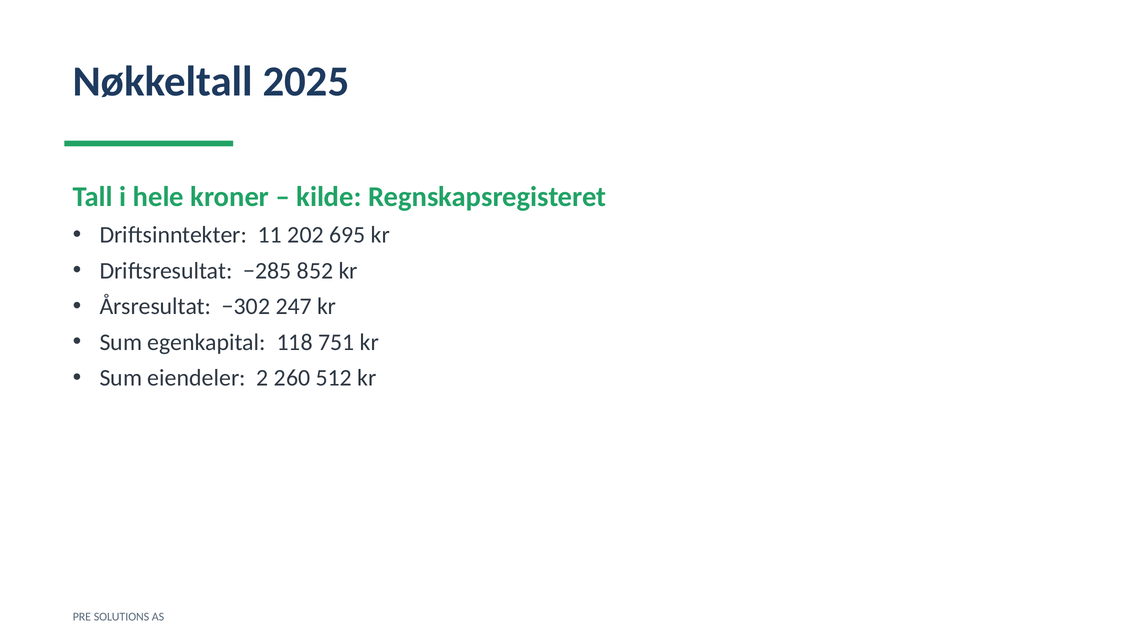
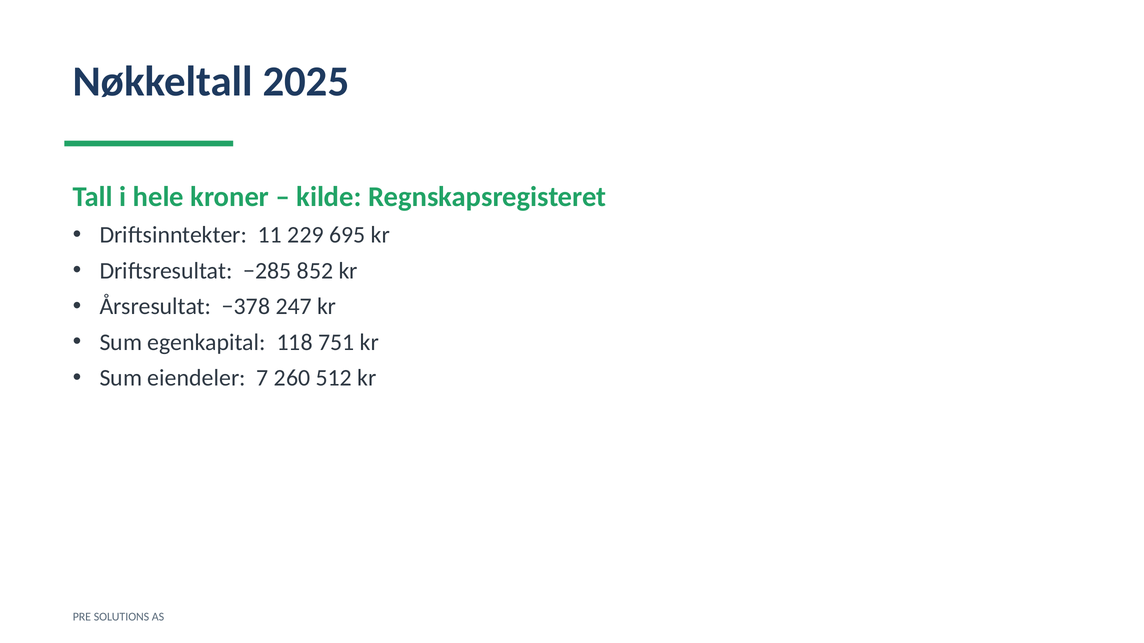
202: 202 -> 229 (306, 235)
−302: −302 -> −378 (246, 307)
2: 2 -> 7 (263, 378)
